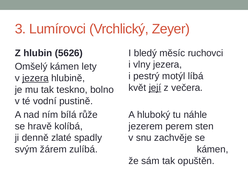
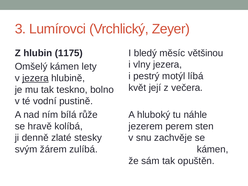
5626: 5626 -> 1175 (69, 53)
ruchovci: ruchovci -> většinou (206, 53)
její underline: present -> none (155, 88)
spadly: spadly -> stesky (88, 138)
